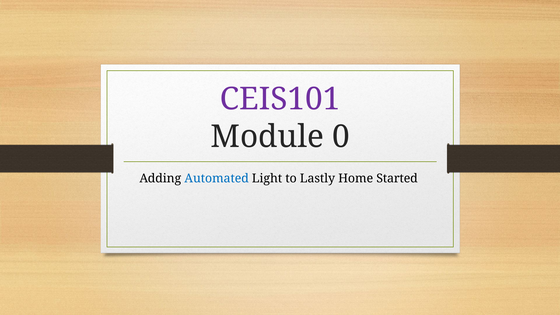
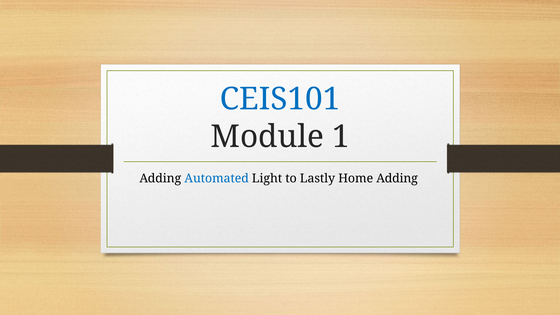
CEIS101 colour: purple -> blue (280, 99)
0: 0 -> 1 (341, 137)
Home Started: Started -> Adding (397, 178)
